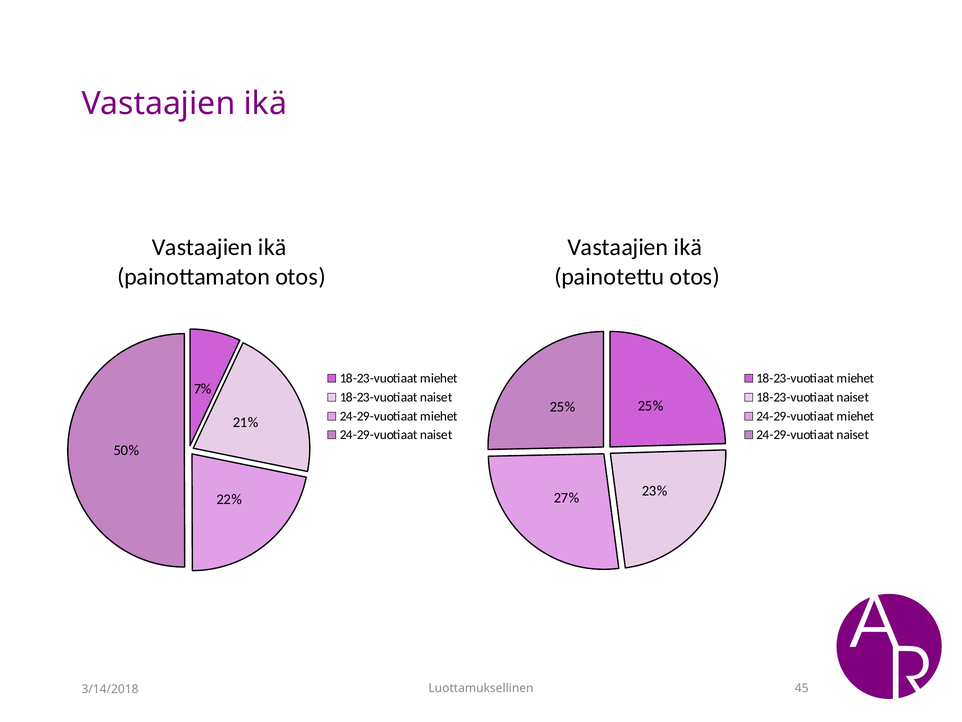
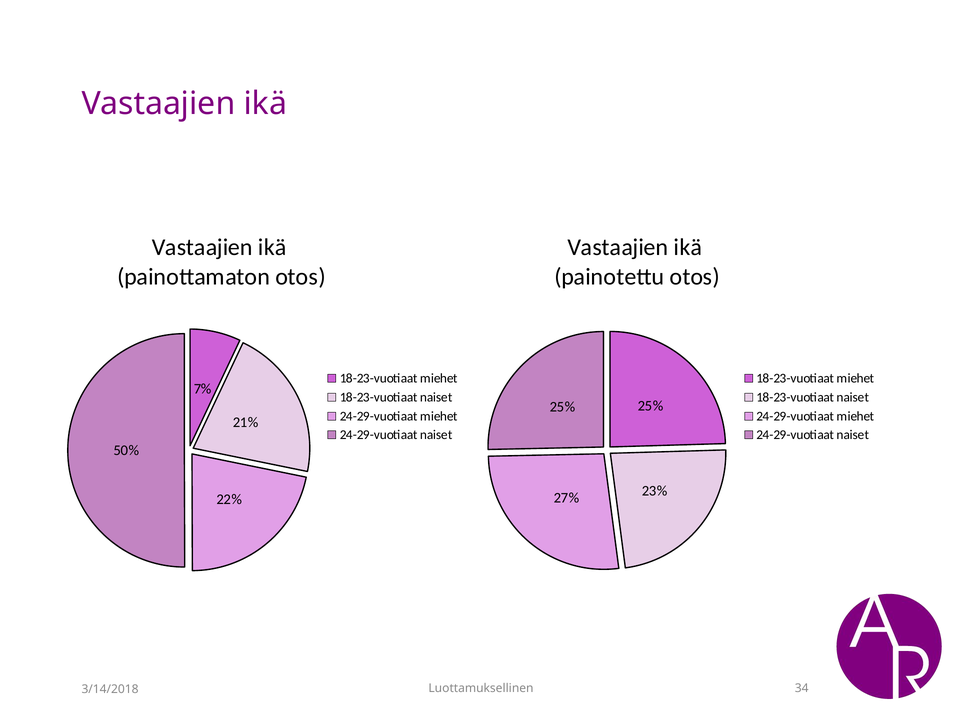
45: 45 -> 34 (802, 688)
